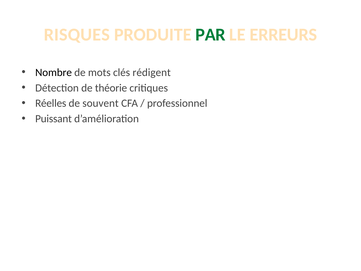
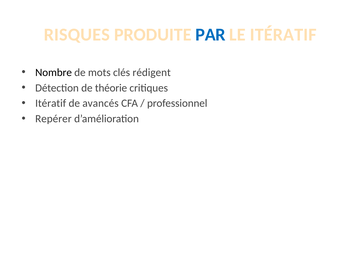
PAR colour: green -> blue (210, 35)
LE ERREURS: ERREURS -> ITÉRATIF (283, 35)
Réelles: Réelles -> Itératif (51, 103)
souvent: souvent -> avancés (101, 103)
Puissant: Puissant -> Repérer (53, 119)
